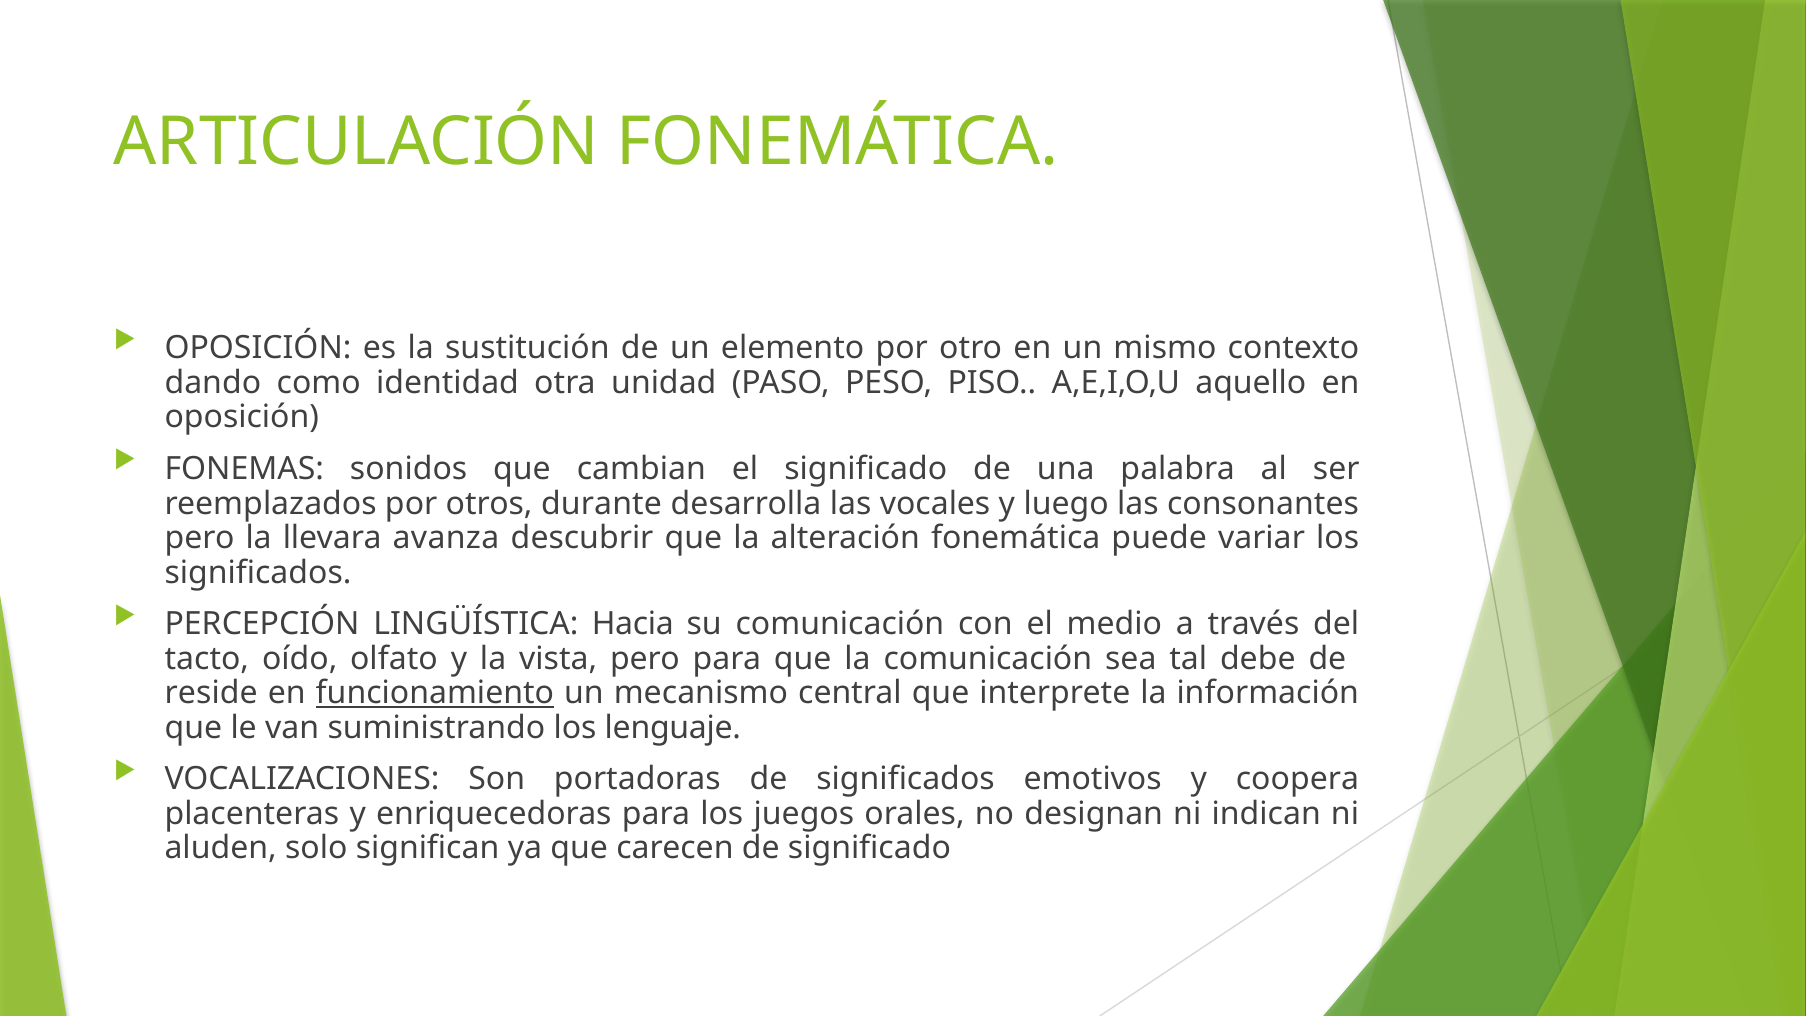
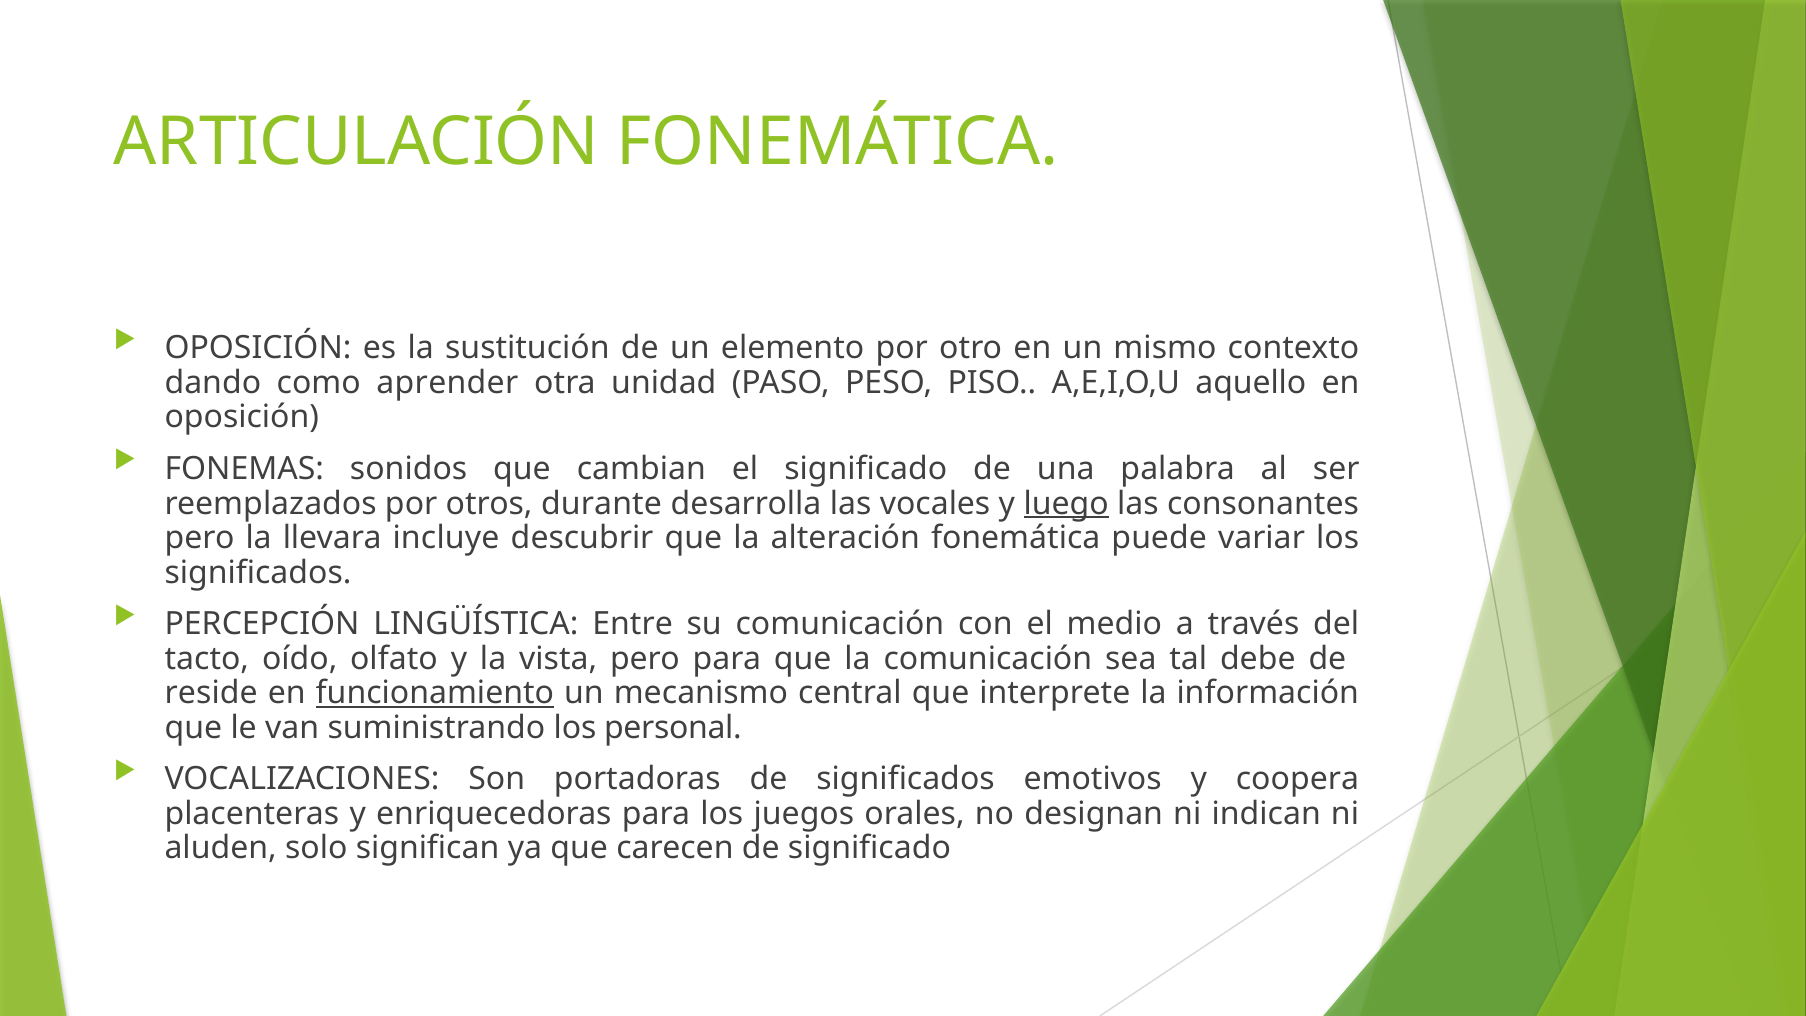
identidad: identidad -> aprender (447, 383)
luego underline: none -> present (1066, 503)
avanza: avanza -> incluye (446, 538)
Hacia: Hacia -> Entre (633, 624)
lenguaje: lenguaje -> personal (673, 728)
